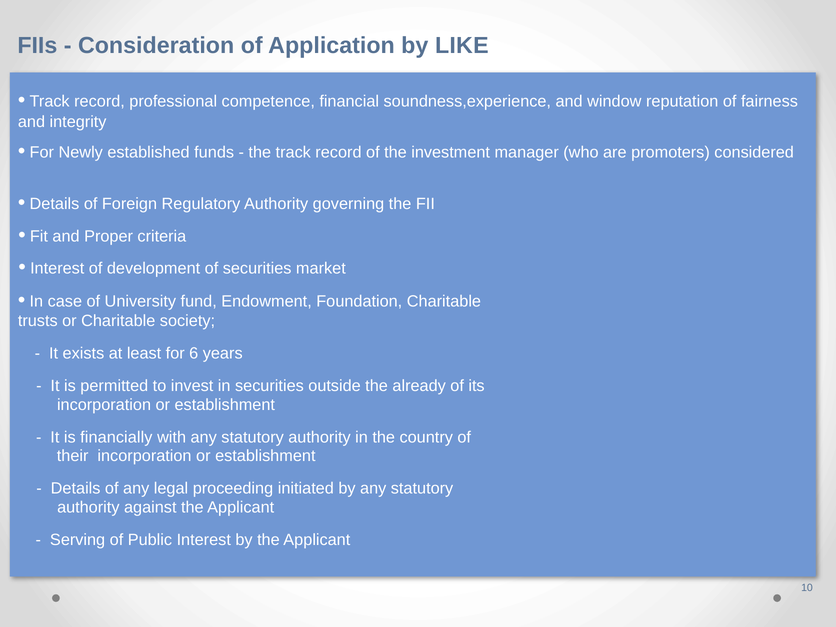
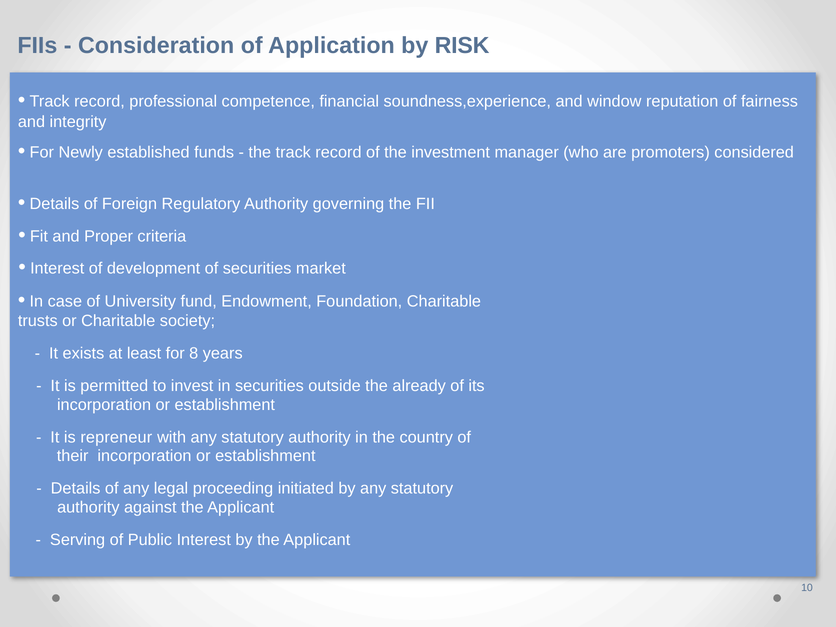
LIKE: LIKE -> RISK (462, 45)
6: 6 -> 8 (194, 353)
financially: financially -> repreneur (116, 437)
